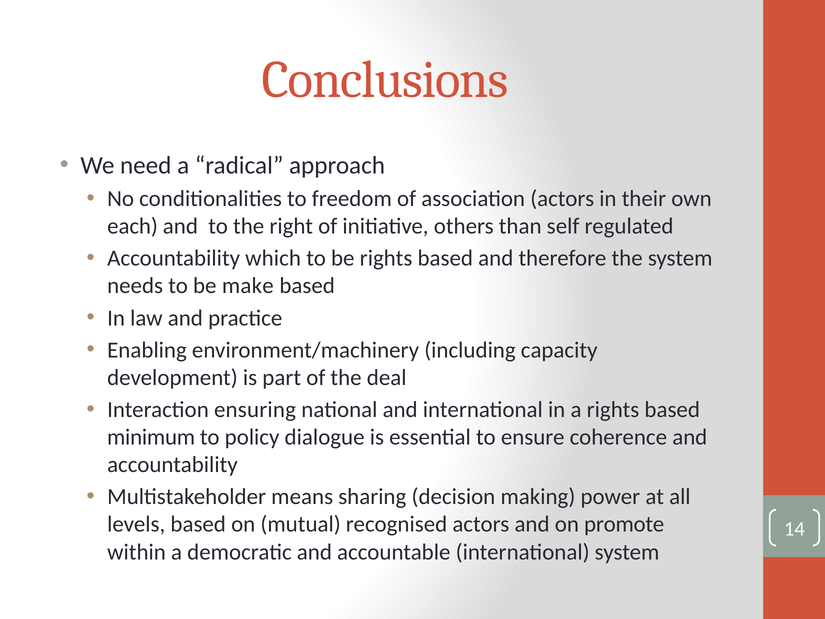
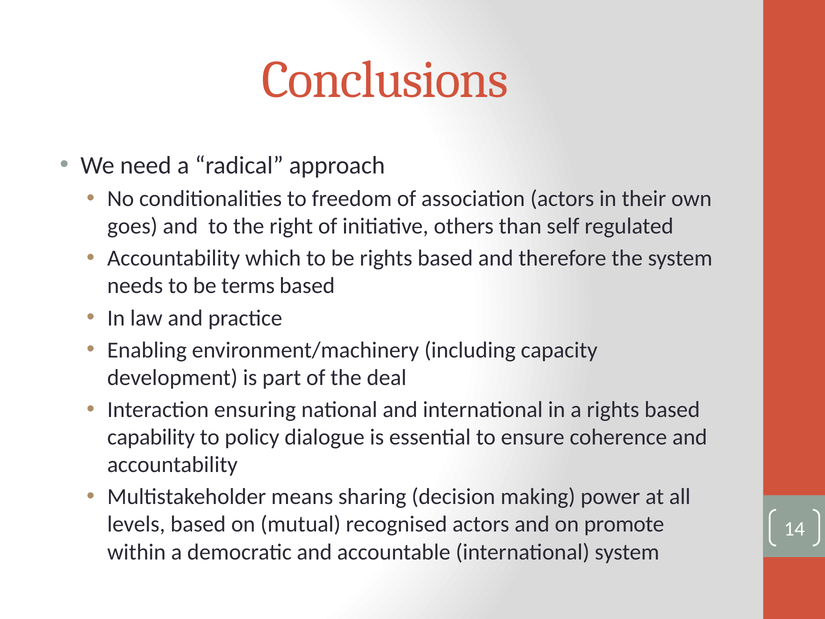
each: each -> goes (132, 226)
make: make -> terms (248, 286)
minimum: minimum -> capability (151, 437)
